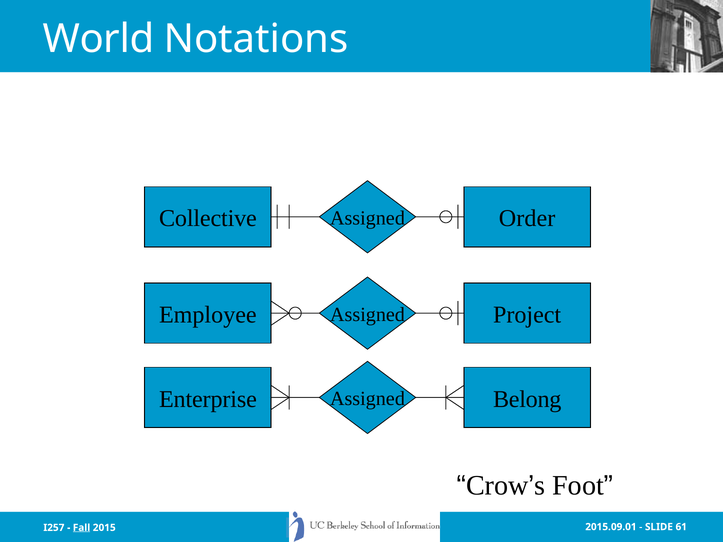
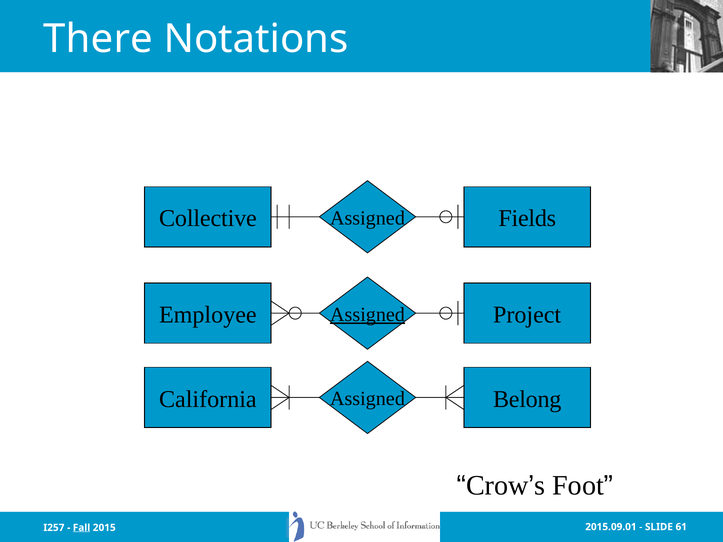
World: World -> There (98, 39)
Order: Order -> Fields (527, 219)
Assigned underline: none -> present (367, 315)
Enterprise: Enterprise -> California (208, 399)
